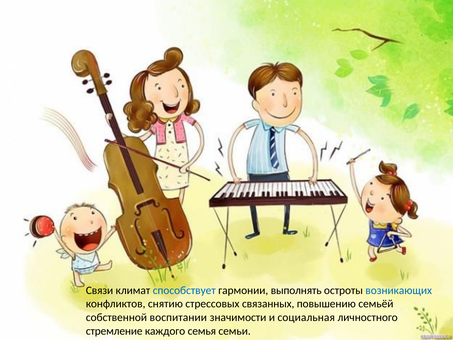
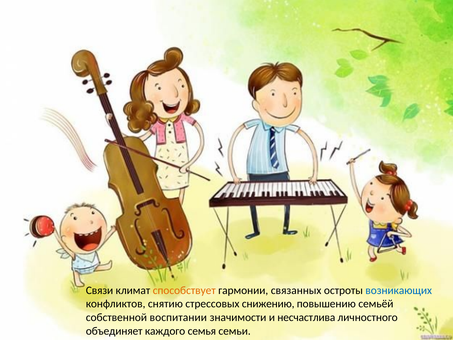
способствует colour: blue -> orange (184, 290)
выполнять: выполнять -> связанных (296, 290)
связанных: связанных -> снижению (268, 304)
социальная: социальная -> несчастлива (306, 317)
стремление: стремление -> объединяет (114, 331)
